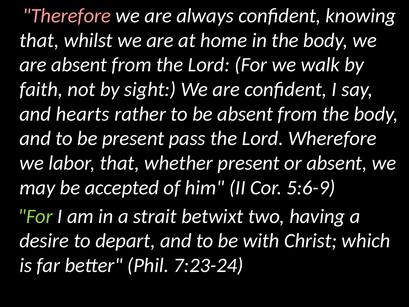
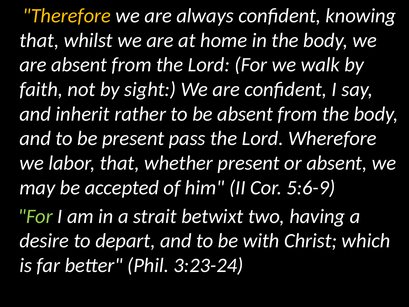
Therefore colour: pink -> yellow (67, 16)
hearts: hearts -> inherit (83, 114)
7:23-24: 7:23-24 -> 3:23-24 (208, 265)
